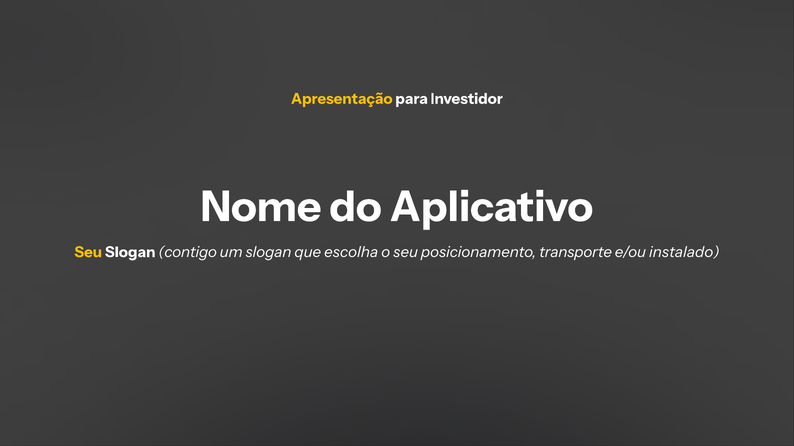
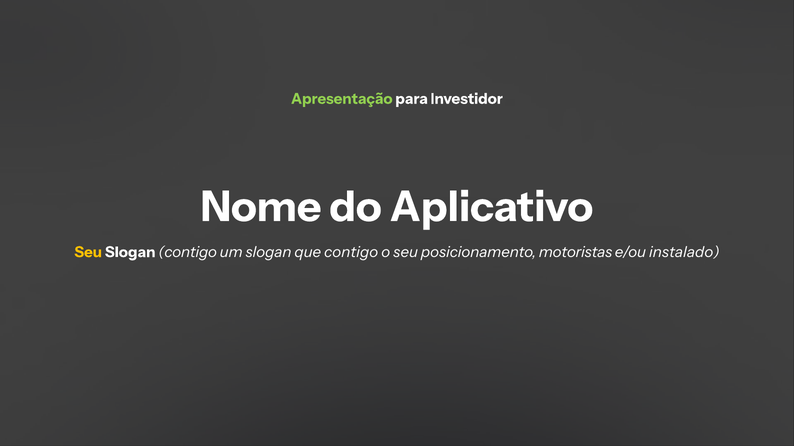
Apresentação colour: yellow -> light green (342, 99)
que escolha: escolha -> contigo (351, 253)
transporte: transporte -> motoristas (576, 253)
